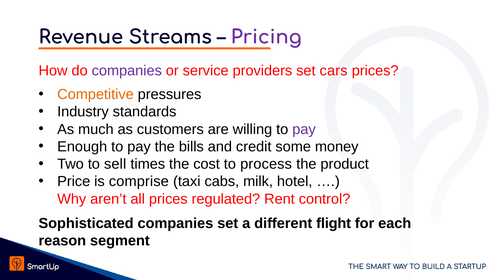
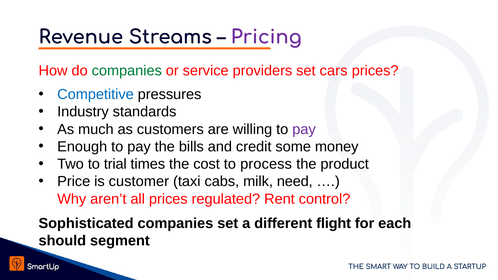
companies colour: purple -> green (127, 71)
Competitive colour: orange -> blue (95, 94)
sell: sell -> trial (115, 164)
comprise: comprise -> customer (139, 182)
hotel: hotel -> need (295, 182)
reason: reason -> should (62, 241)
